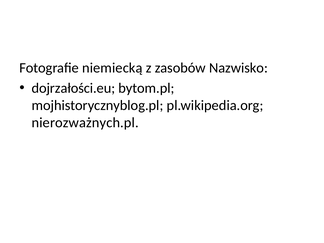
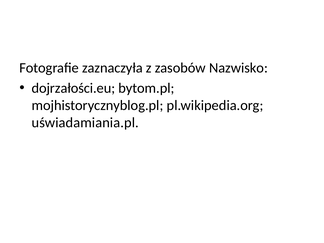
niemiecką: niemiecką -> zaznaczyła (112, 68)
nierozważnych.pl: nierozważnych.pl -> uświadamiania.pl (85, 123)
